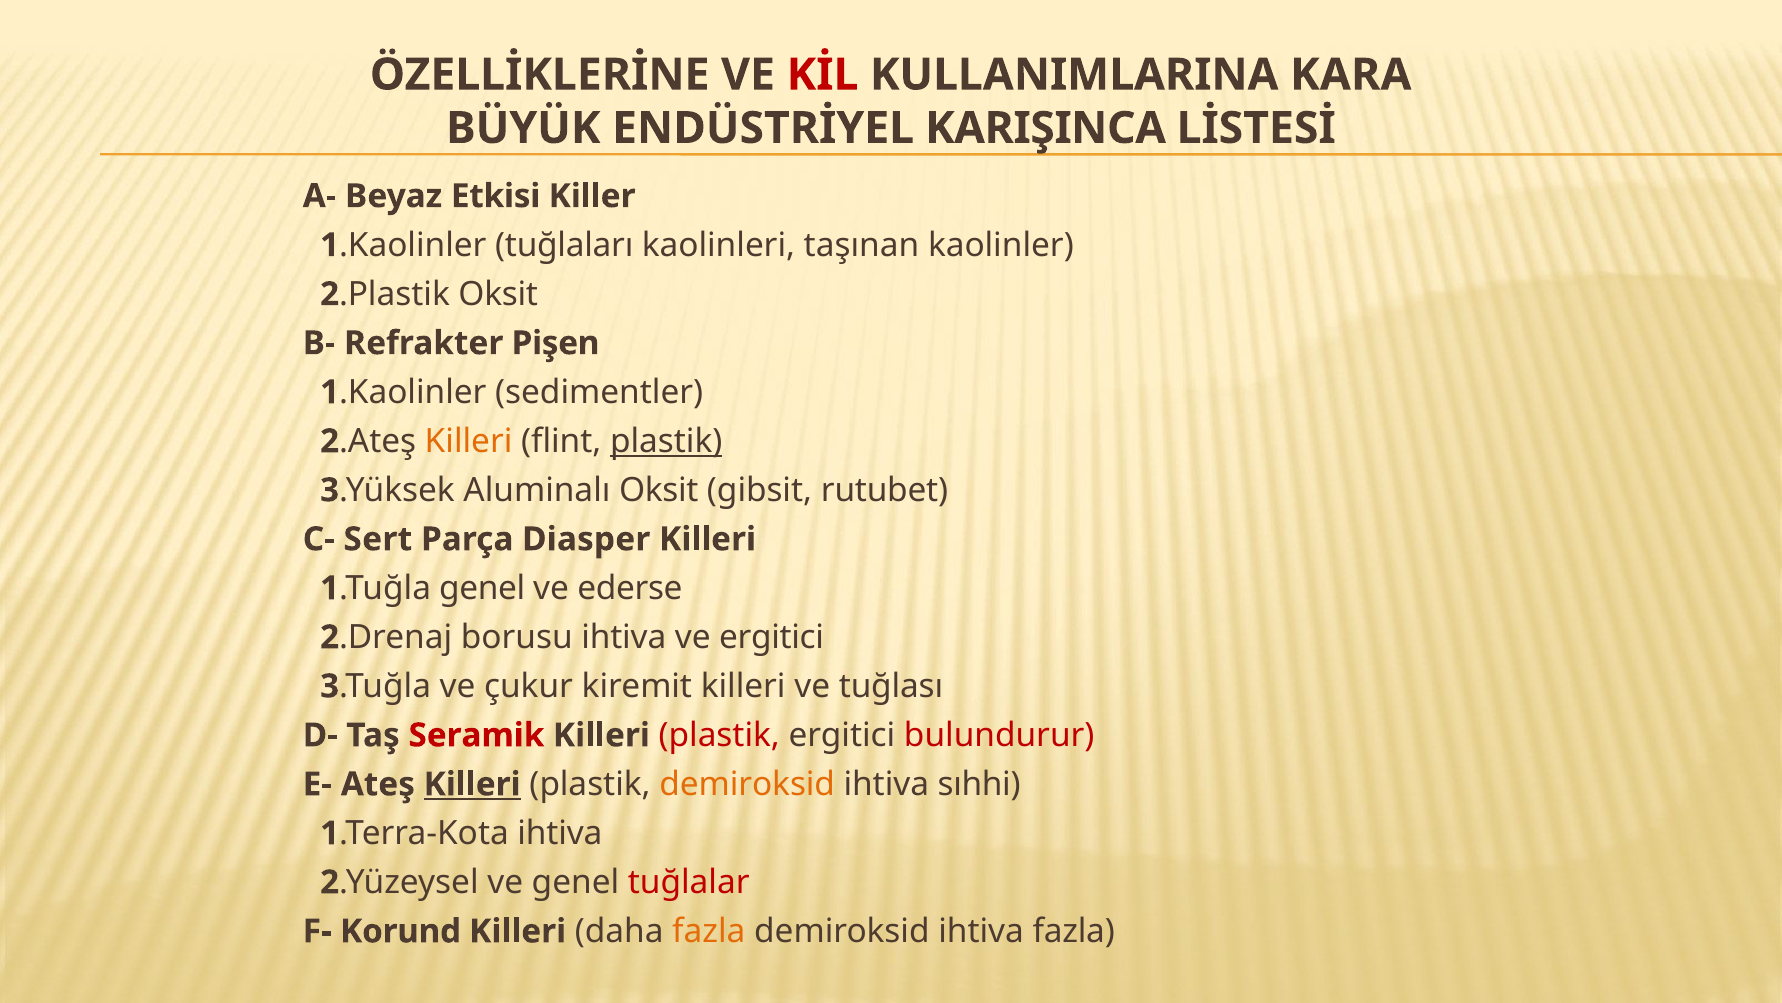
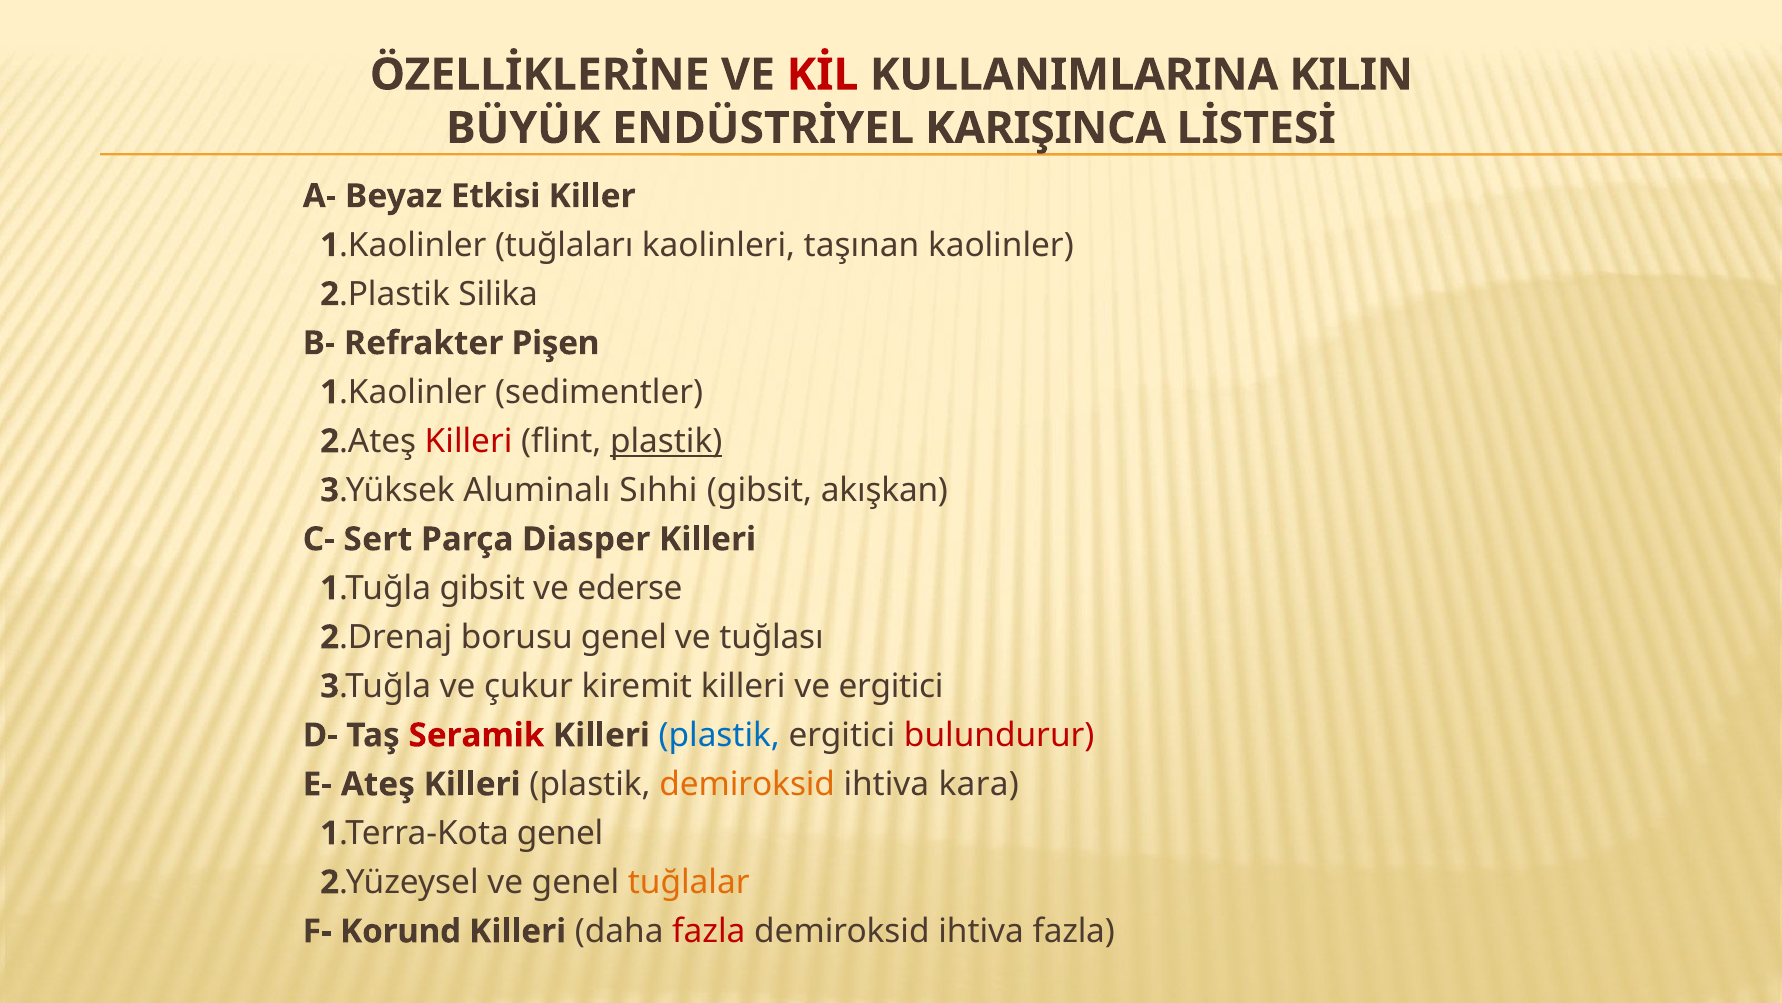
KARA: KARA -> KILIN (1351, 75)
Oksit: Oksit -> Silika (498, 294)
Killeri colour: orange -> red (469, 441)
Aluminalı Oksit: Oksit -> Sıhhi (659, 490)
rutubet: rutubet -> akışkan (884, 490)
genel: genel -> gibsit (482, 588)
borusu ihtiva: ihtiva -> genel (624, 637)
ve ergitici: ergitici -> tuğlası (772, 637)
ve tuğlası: tuğlası -> ergitici (891, 686)
plastik colour: red -> blue (719, 735)
Killeri underline: present -> none (472, 784)
sıhhi: sıhhi -> kara (979, 784)
ihtiva: ihtiva -> genel (560, 833)
tuğlalar colour: red -> orange (689, 882)
fazla colour: orange -> red (709, 931)
